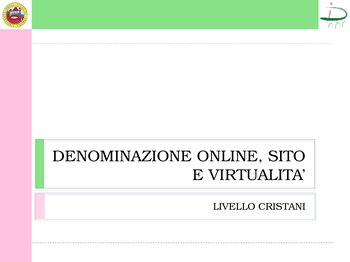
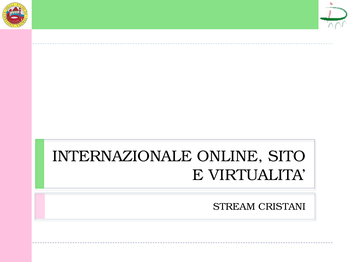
DENOMINAZIONE: DENOMINAZIONE -> INTERNAZIONALE (122, 157)
LIVELLO: LIVELLO -> STREAM (234, 207)
